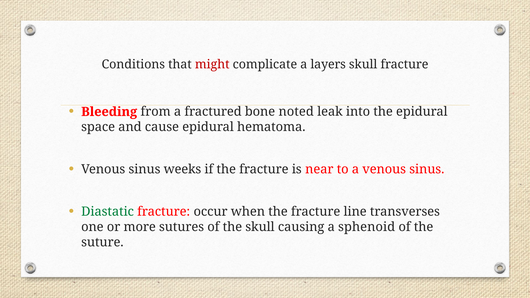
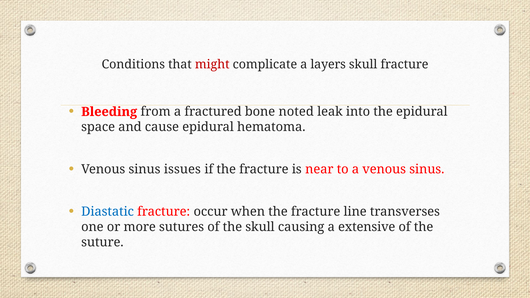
weeks: weeks -> issues (182, 169)
Diastatic colour: green -> blue (108, 212)
sphenoid: sphenoid -> extensive (367, 227)
